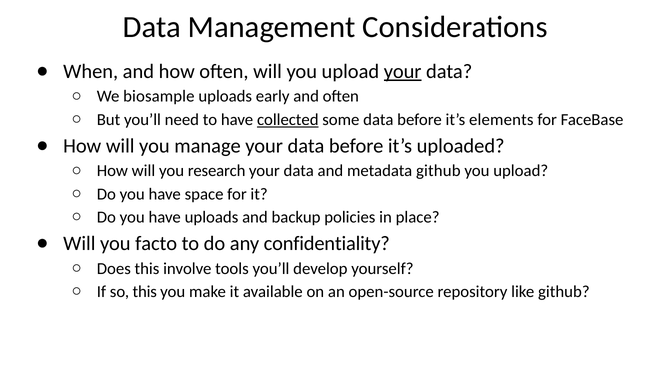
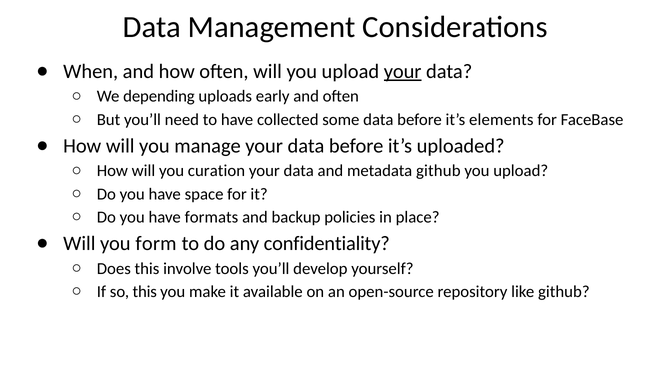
biosample: biosample -> depending (159, 97)
collected underline: present -> none (288, 120)
research: research -> curation (216, 171)
have uploads: uploads -> formats (211, 217)
facto: facto -> form (156, 244)
